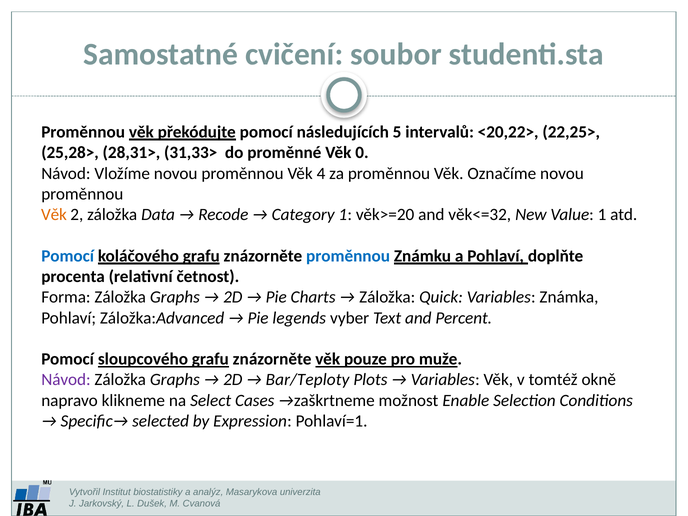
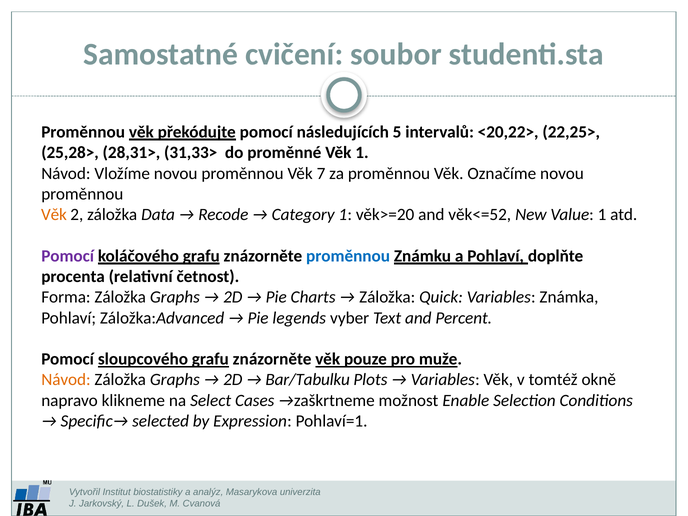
Věk 0: 0 -> 1 (362, 153)
4: 4 -> 7 (321, 173)
věk<=32: věk<=32 -> věk<=52 (480, 215)
Pomocí colour: blue -> purple (68, 256)
Návod colour: purple -> orange (66, 380)
Bar/Teploty: Bar/Teploty -> Bar/Tabulku (308, 380)
